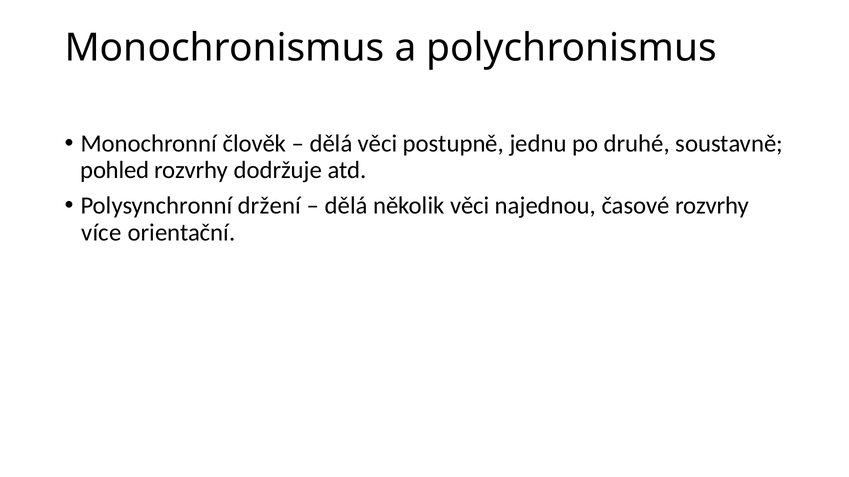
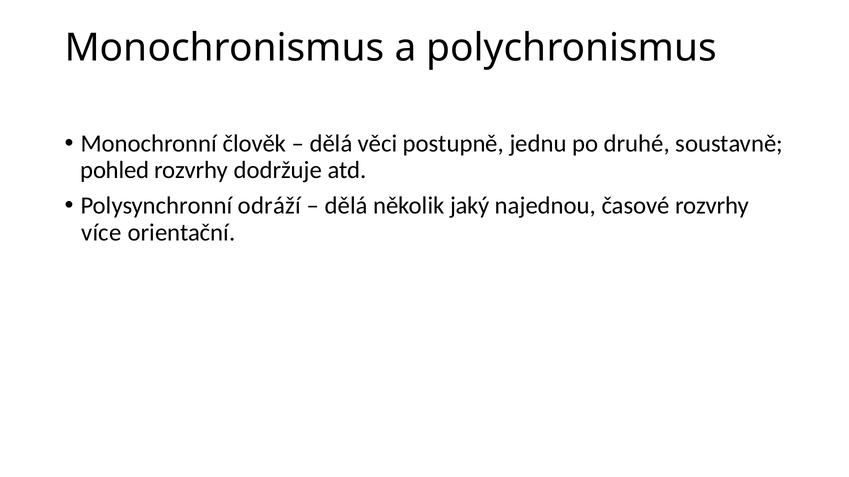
držení: držení -> odráží (269, 206)
několik věci: věci -> jaký (470, 206)
